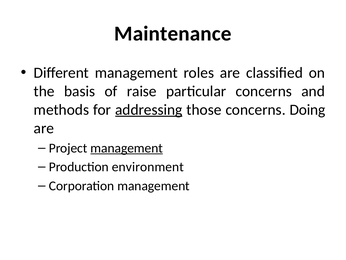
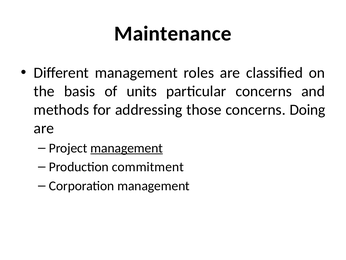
raise: raise -> units (142, 91)
addressing underline: present -> none (149, 109)
environment: environment -> commitment (148, 167)
